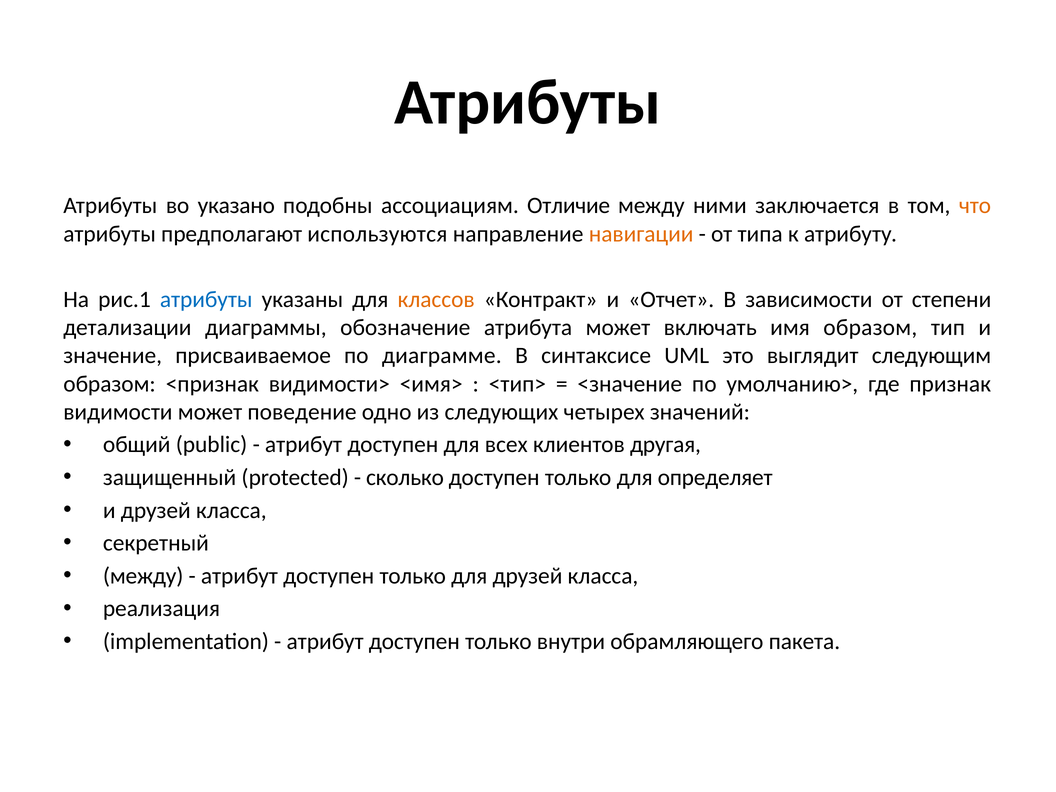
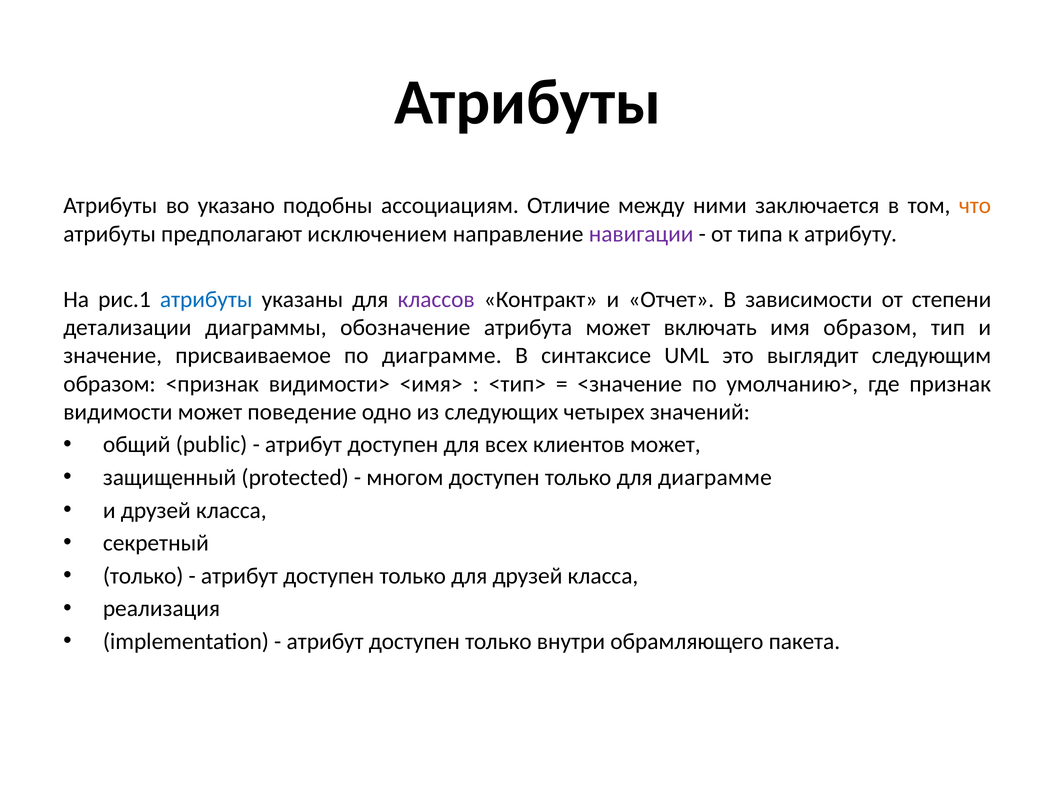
используются: используются -> исключением (377, 234)
навигации colour: orange -> purple (641, 234)
классов colour: orange -> purple (436, 299)
клиентов другая: другая -> может (665, 445)
сколько: сколько -> многом (405, 477)
для определяет: определяет -> диаграмме (715, 477)
между: между -> только (143, 576)
